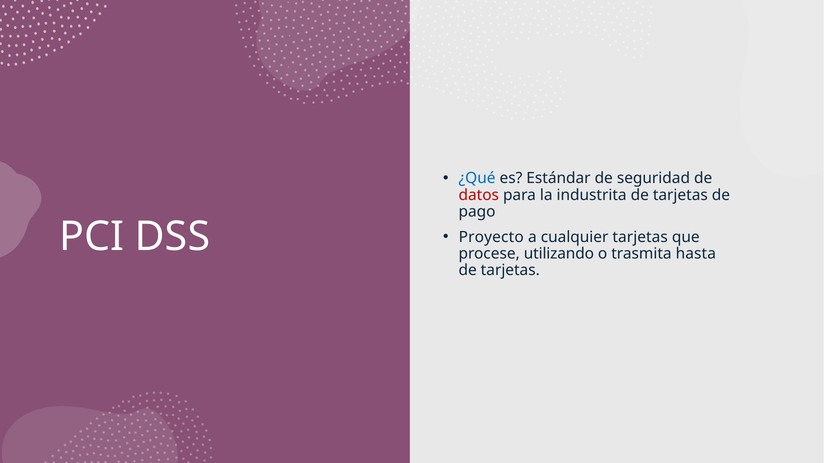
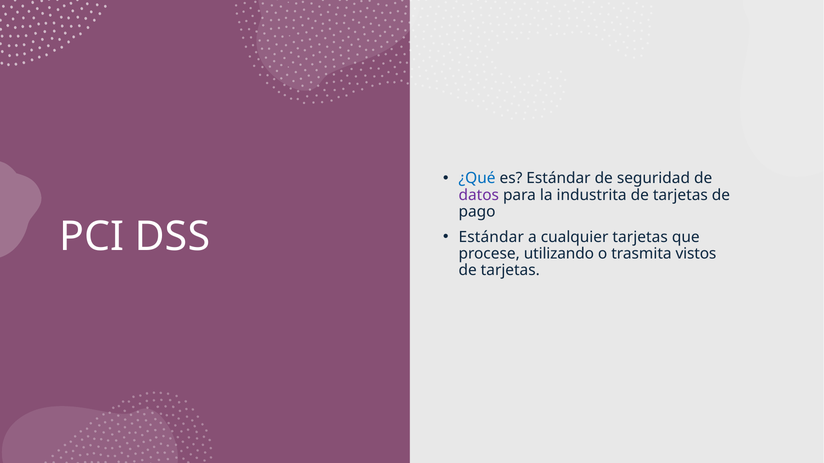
datos colour: red -> purple (479, 195)
Proyecto: Proyecto -> Estándar (491, 237)
hasta: hasta -> vistos (696, 254)
